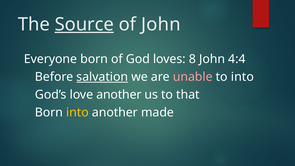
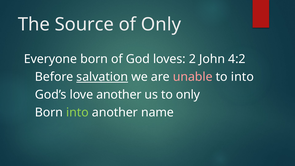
Source underline: present -> none (84, 24)
of John: John -> Only (161, 24)
8: 8 -> 2 (192, 59)
4:4: 4:4 -> 4:2 (237, 59)
to that: that -> only (188, 95)
into colour: yellow -> light green (77, 112)
made: made -> name (157, 112)
